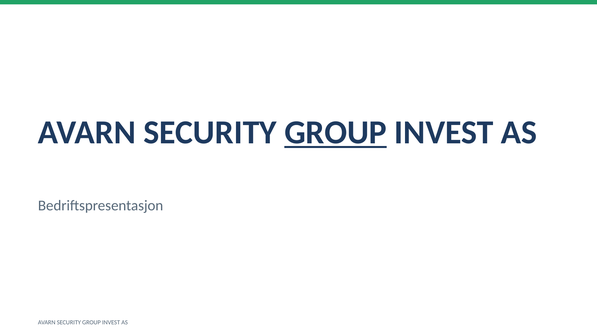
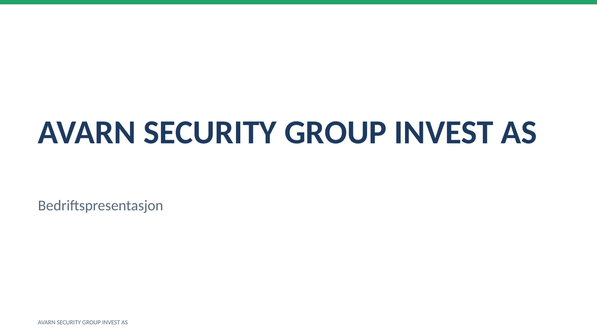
GROUP underline: present -> none (336, 132)
